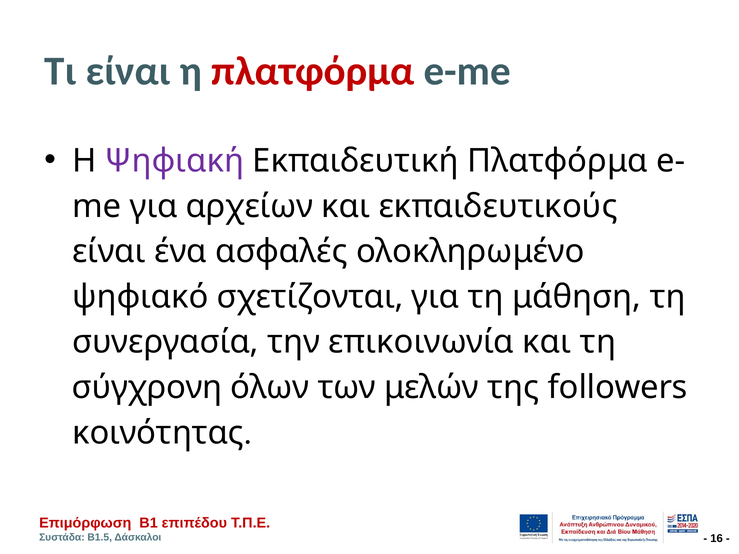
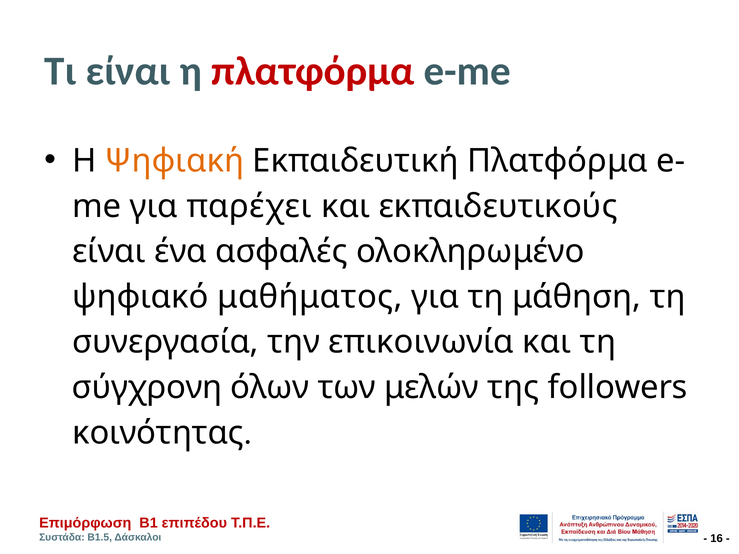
Ψηφιακή colour: purple -> orange (174, 161)
αρχείων: αρχείων -> παρέχει (249, 206)
σχετίζονται: σχετίζονται -> μαθήματος (310, 297)
